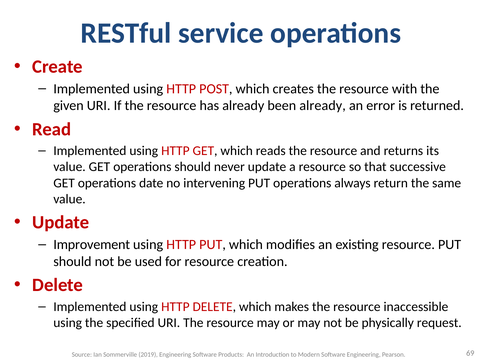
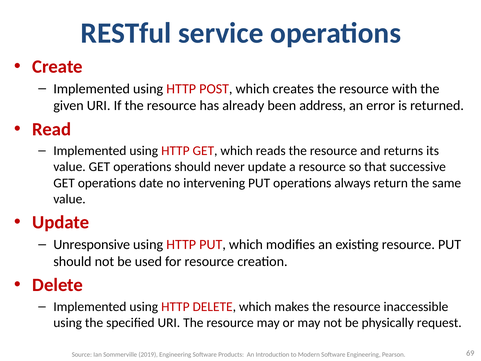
been already: already -> address (323, 105)
Improvement: Improvement -> Unresponsive (92, 244)
